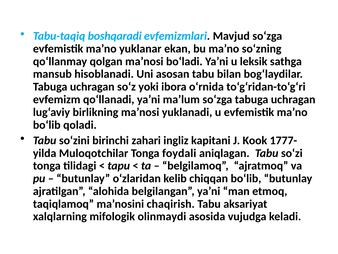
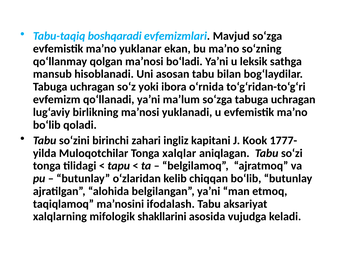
foydali: foydali -> xalqlar (179, 153)
chaqirish: chaqirish -> ifodalash (171, 204)
olinmaydi: olinmaydi -> shakllarini (162, 216)
